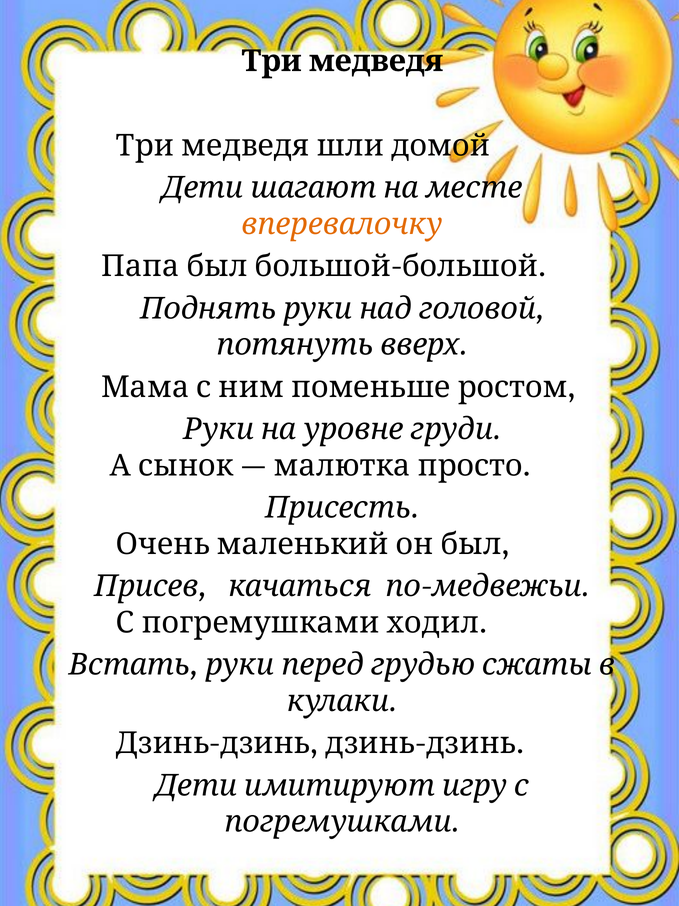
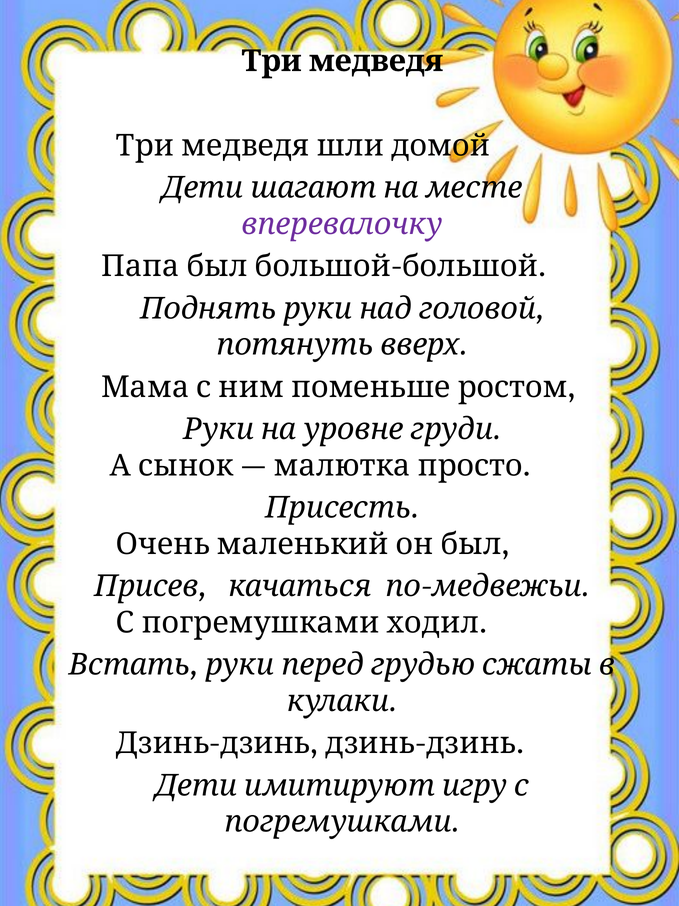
вперевалочку colour: orange -> purple (342, 224)
